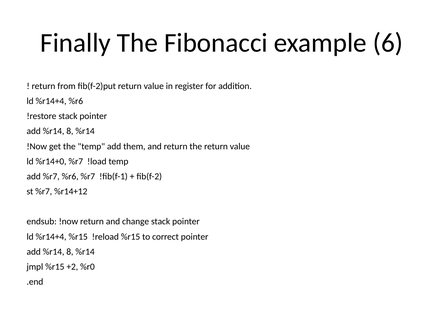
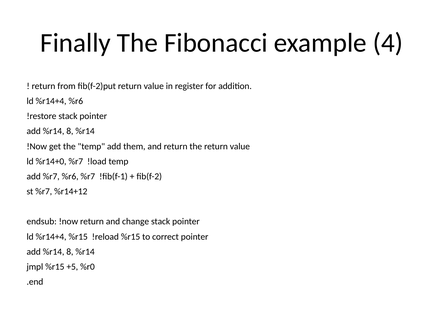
6: 6 -> 4 (388, 43)
+2: +2 -> +5 (72, 267)
